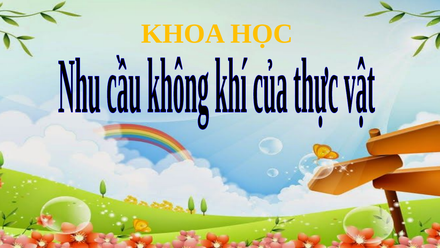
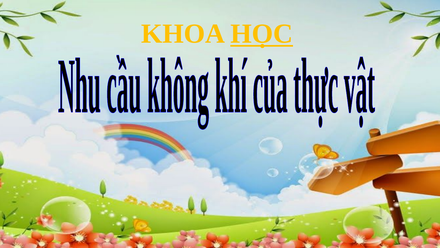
HỌC underline: none -> present (262, 34)
